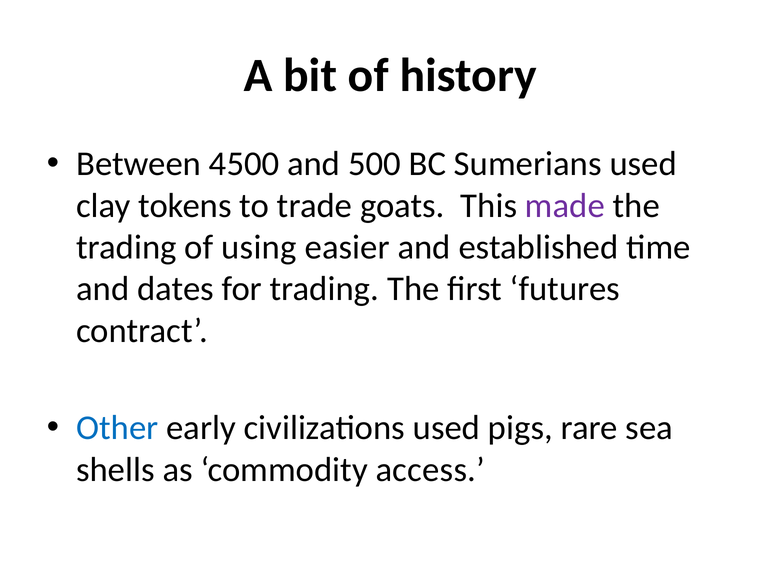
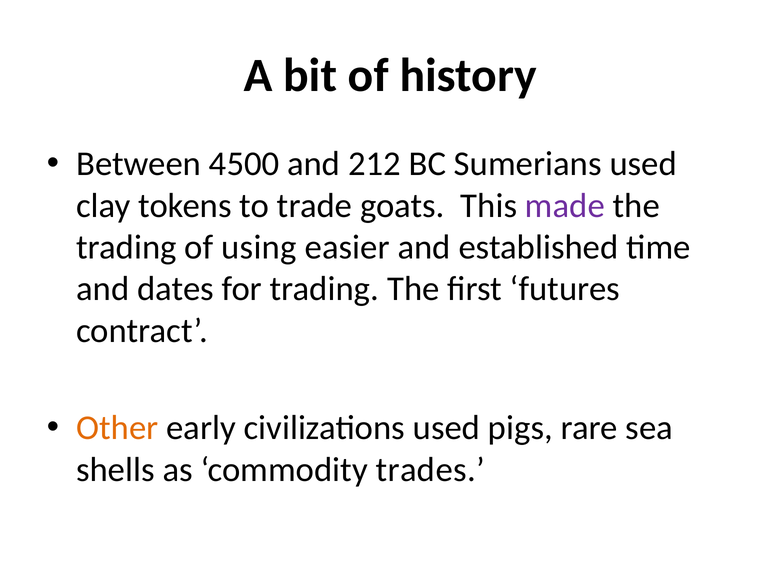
500: 500 -> 212 (374, 164)
Other colour: blue -> orange (117, 428)
access: access -> trades (430, 469)
